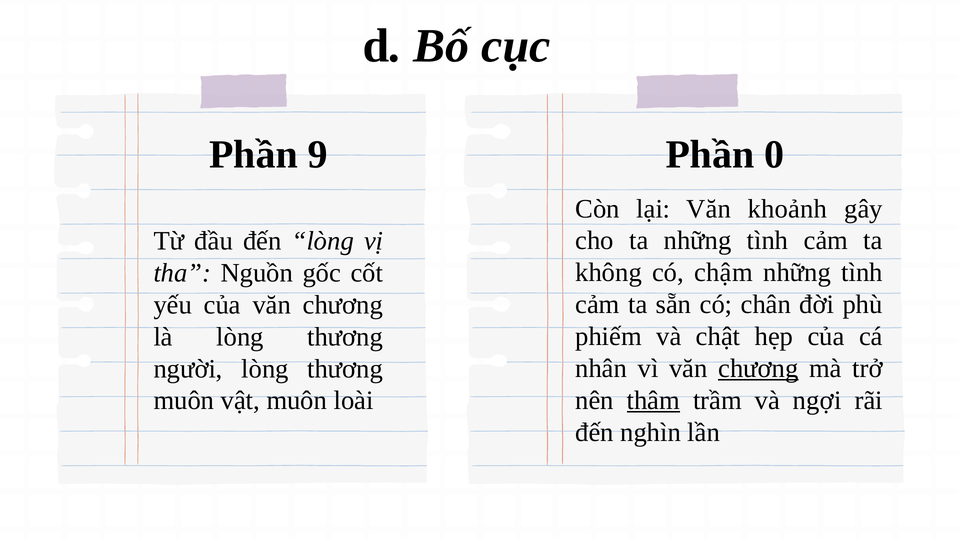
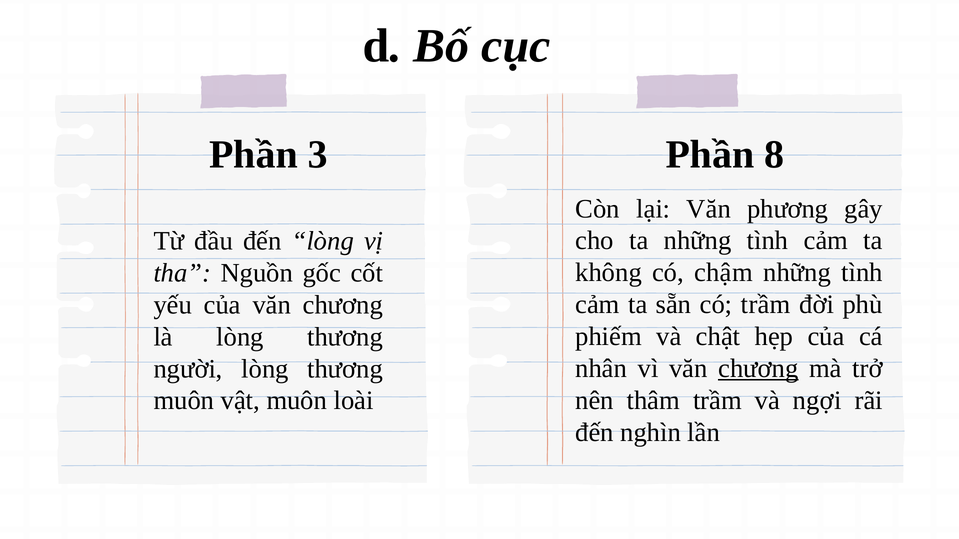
9: 9 -> 3 (318, 155)
0: 0 -> 8 (774, 155)
khoảnh: khoảnh -> phương (788, 209)
có chân: chân -> trầm (766, 305)
thâm underline: present -> none (653, 401)
